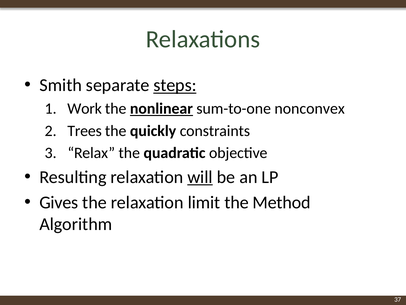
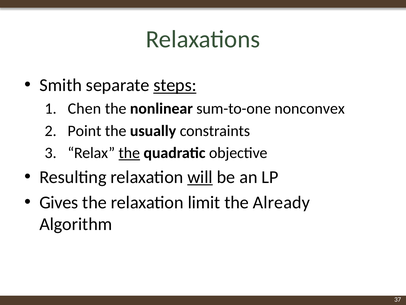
Work: Work -> Chen (84, 108)
nonlinear underline: present -> none (161, 108)
Trees: Trees -> Point (84, 131)
quickly: quickly -> usually (153, 131)
the underline: none -> present (129, 153)
Method: Method -> Already (281, 202)
